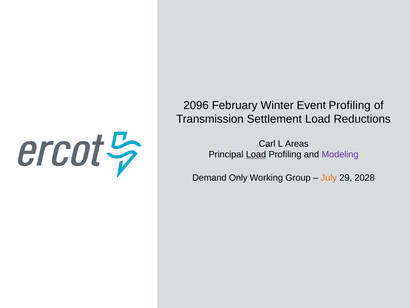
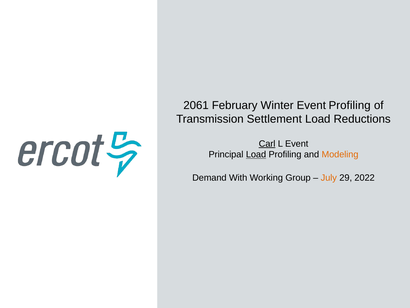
2096: 2096 -> 2061 (196, 105)
Carl underline: none -> present (267, 143)
L Areas: Areas -> Event (297, 143)
Modeling colour: purple -> orange (340, 154)
Only: Only -> With (238, 178)
2028: 2028 -> 2022 (365, 178)
